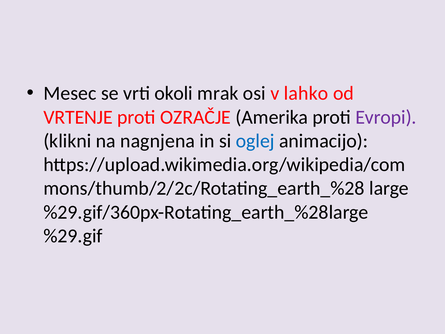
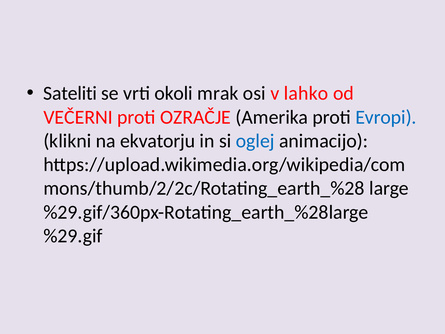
Mesec: Mesec -> Sateliti (70, 93)
VRTENJE: VRTENJE -> VEČERNI (78, 117)
Evropi colour: purple -> blue (386, 117)
nagnjena: nagnjena -> ekvatorju (158, 141)
